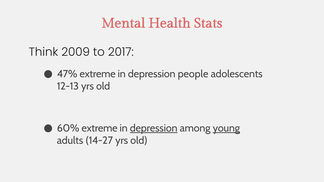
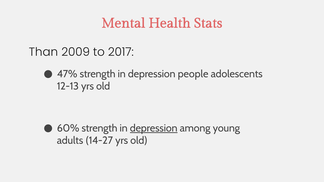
Think: Think -> Than (43, 52)
47% extreme: extreme -> strength (98, 74)
60% extreme: extreme -> strength (99, 128)
young underline: present -> none (226, 128)
